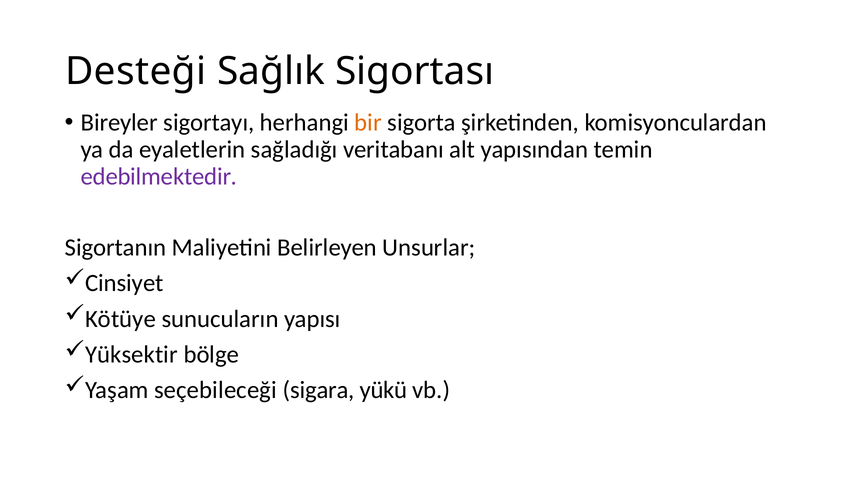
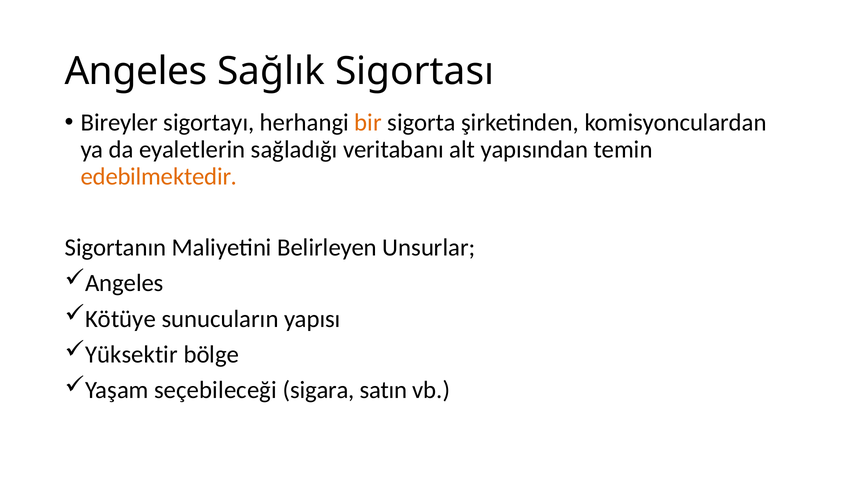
Desteği: Desteği -> Angeles (136, 71)
edebilmektedir colour: purple -> orange (159, 176)
Cinsiyet: Cinsiyet -> Angeles (124, 283)
yükü: yükü -> satın (384, 390)
